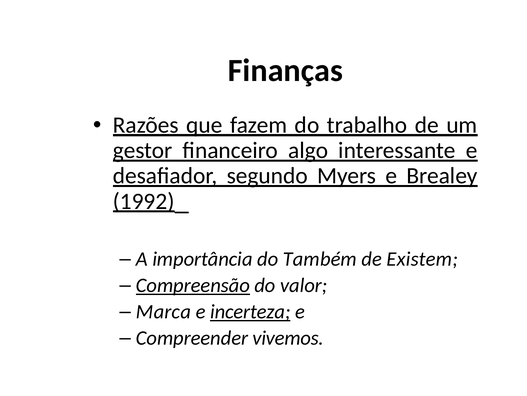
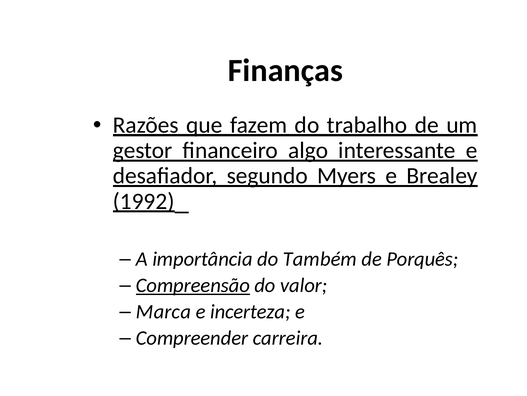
Existem: Existem -> Porquês (422, 259)
incerteza underline: present -> none (250, 311)
vivemos: vivemos -> carreira (288, 337)
